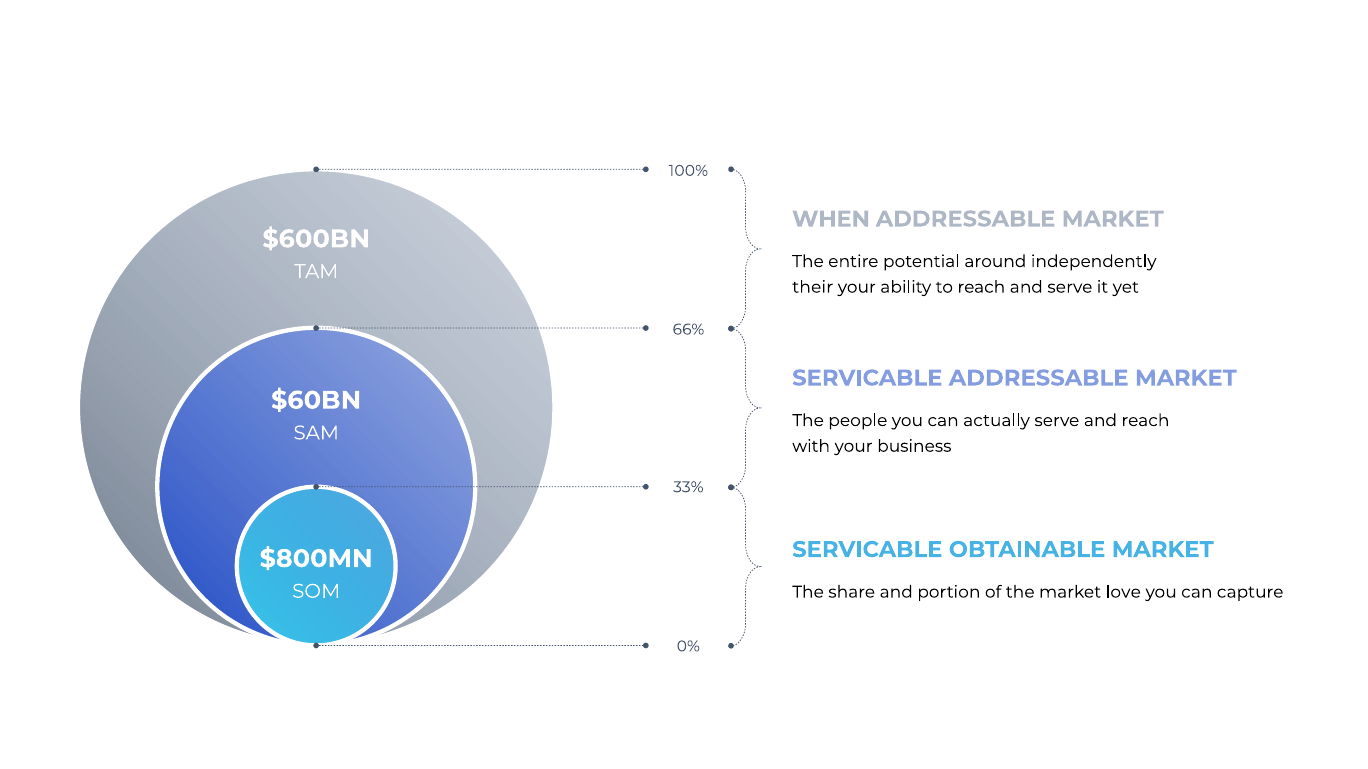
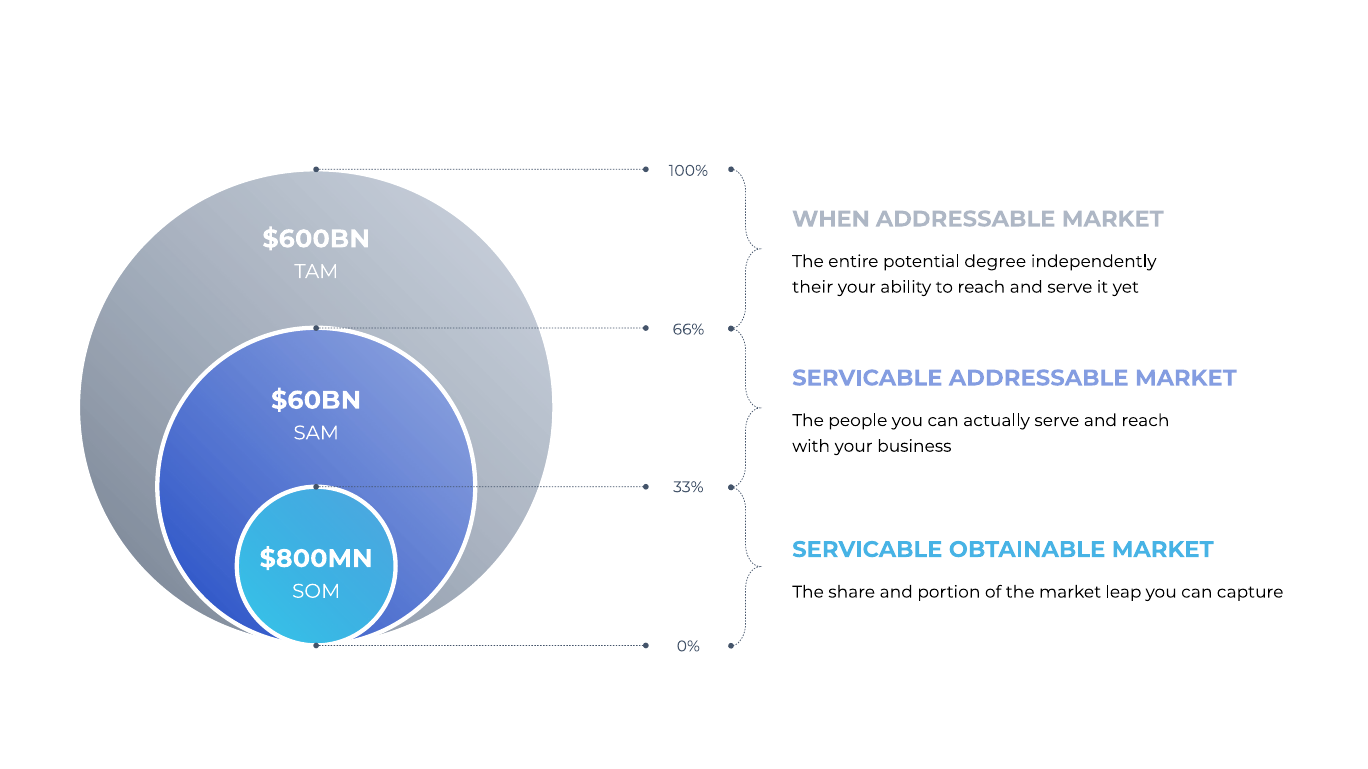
around: around -> degree (995, 262)
love: love -> leap (1123, 592)
